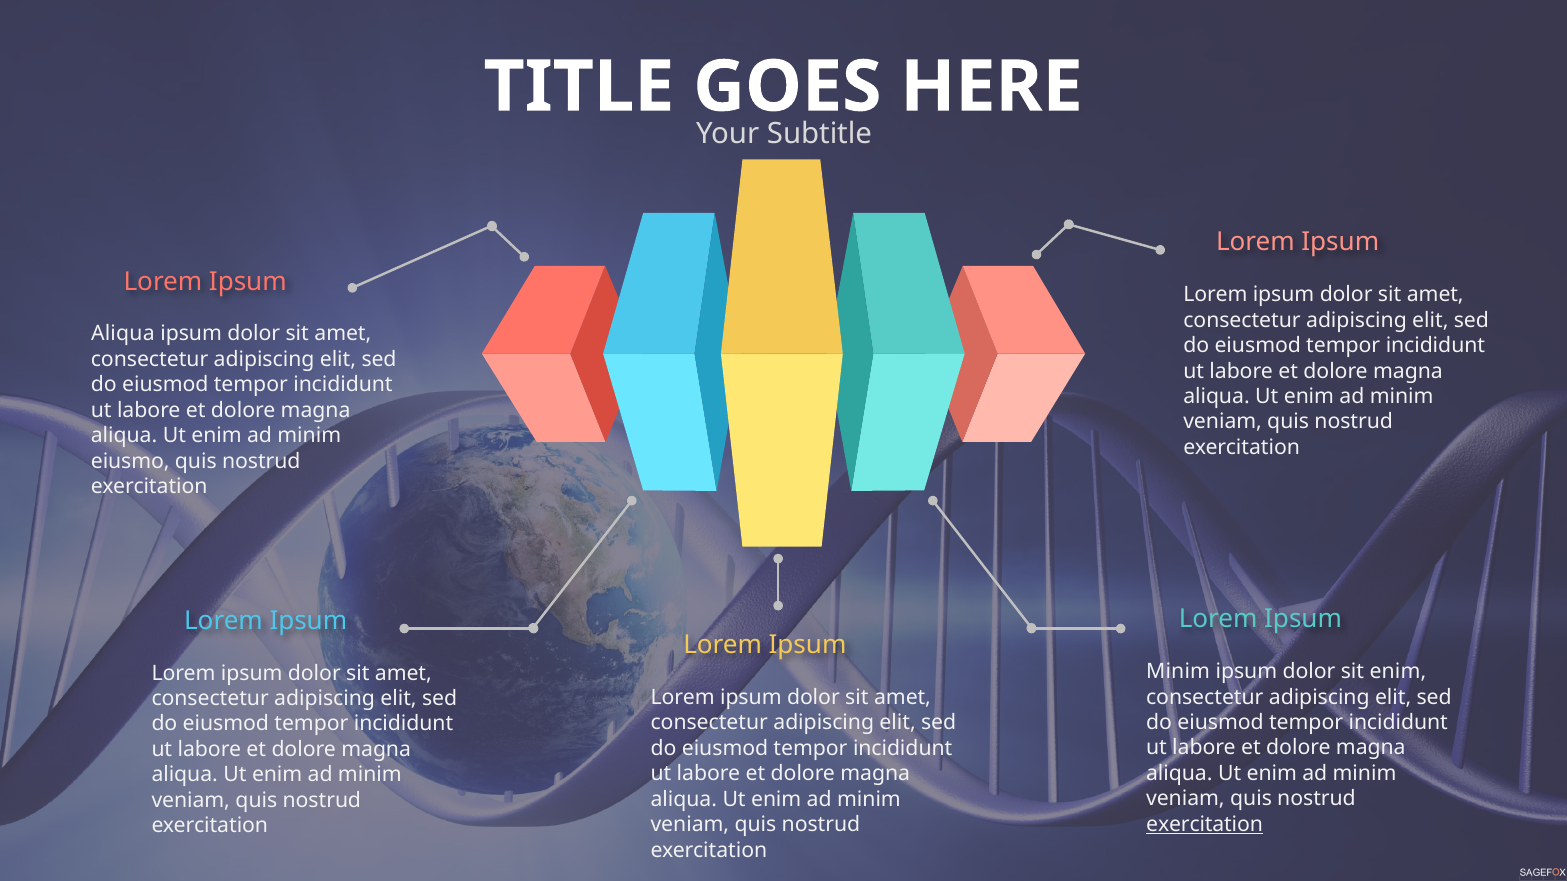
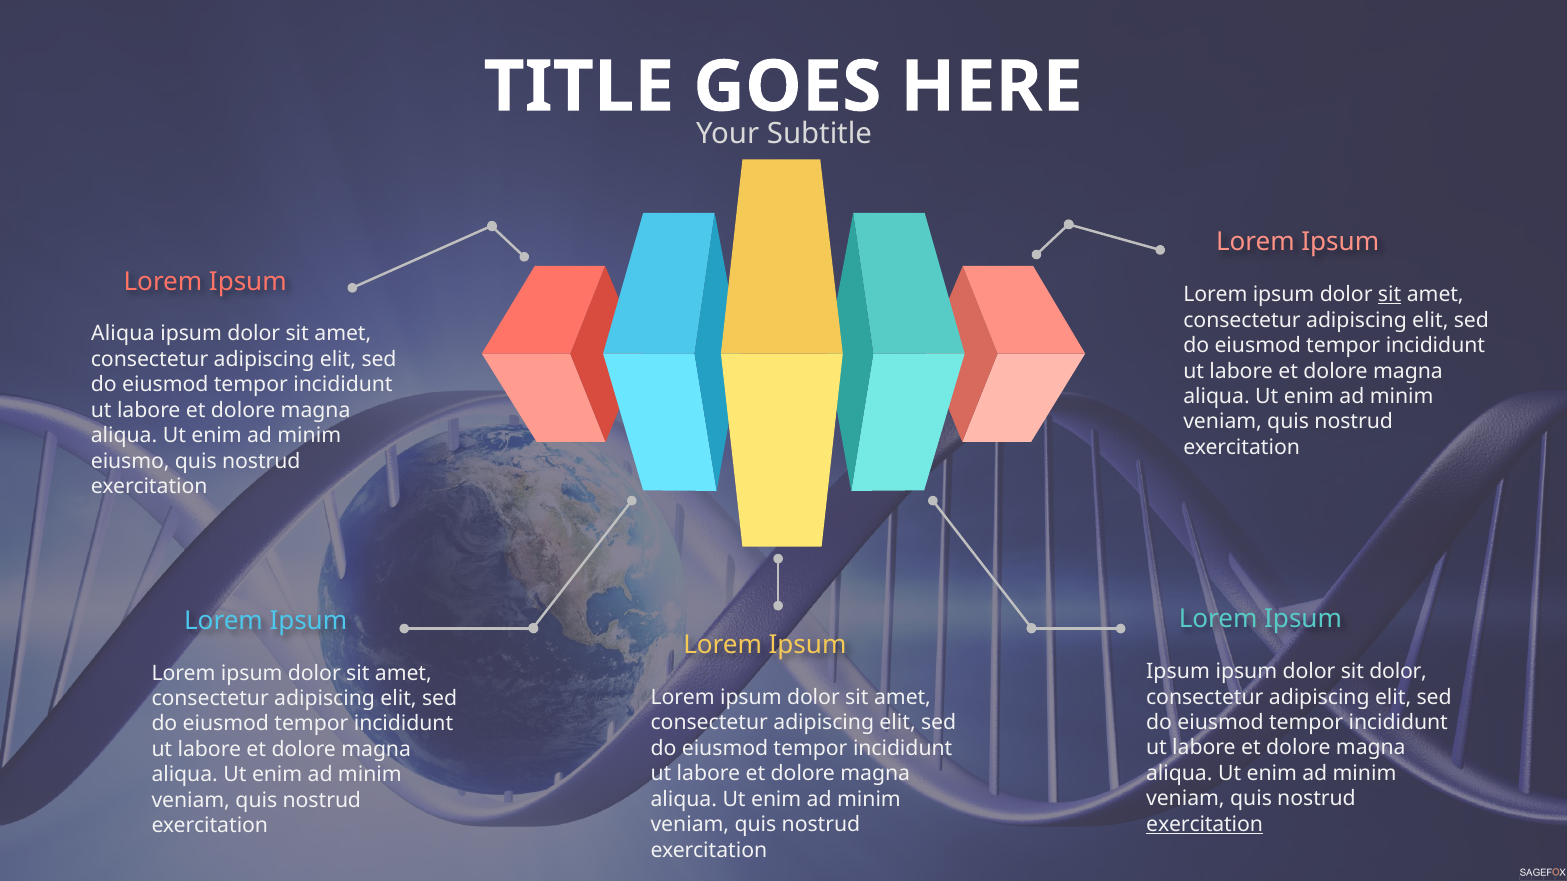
sit underline: none -> present (1390, 295)
Minim: Minim -> Ipsum (1178, 672)
sit enim: enim -> dolor (1398, 672)
